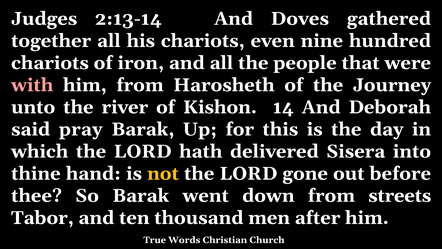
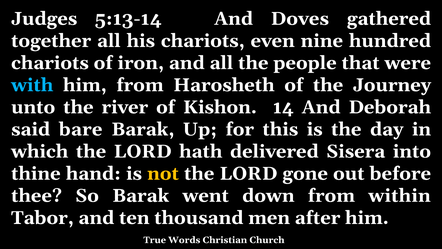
2:13-14: 2:13-14 -> 5:13-14 (128, 19)
with colour: pink -> light blue (32, 85)
pray: pray -> bare (81, 129)
streets: streets -> within (400, 195)
